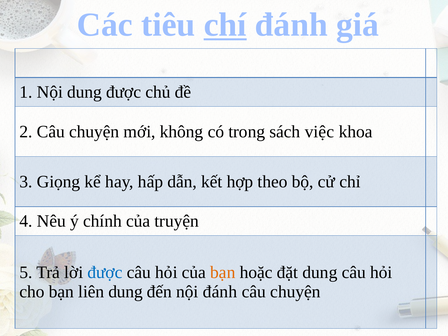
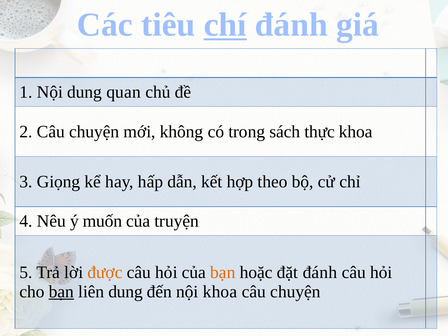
dung được: được -> quan (124, 92)
việc: việc -> thực (320, 132)
chính: chính -> muốn (103, 221)
được colour: blue -> orange (105, 273)
đặt dung: dung -> đánh (320, 273)
bạn underline: none -> present (61, 292)
nội đánh: đánh -> khoa (220, 292)
